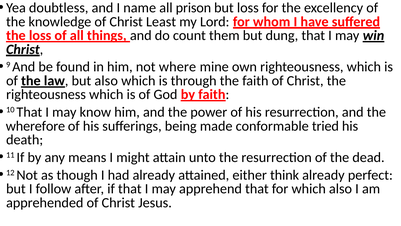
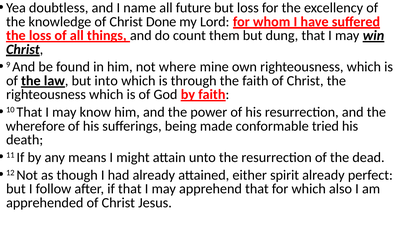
prison: prison -> future (193, 8)
Least: Least -> Done (161, 22)
but also: also -> into (106, 81)
think: think -> spirit (285, 175)
